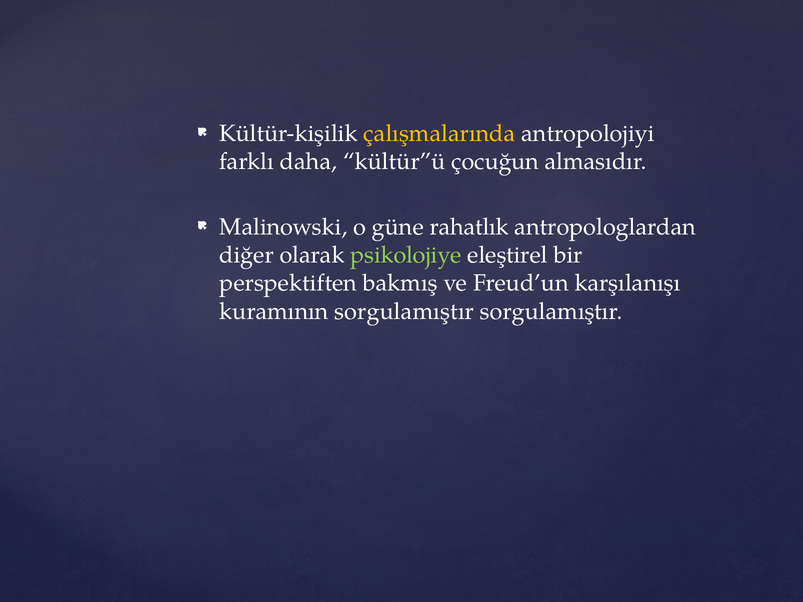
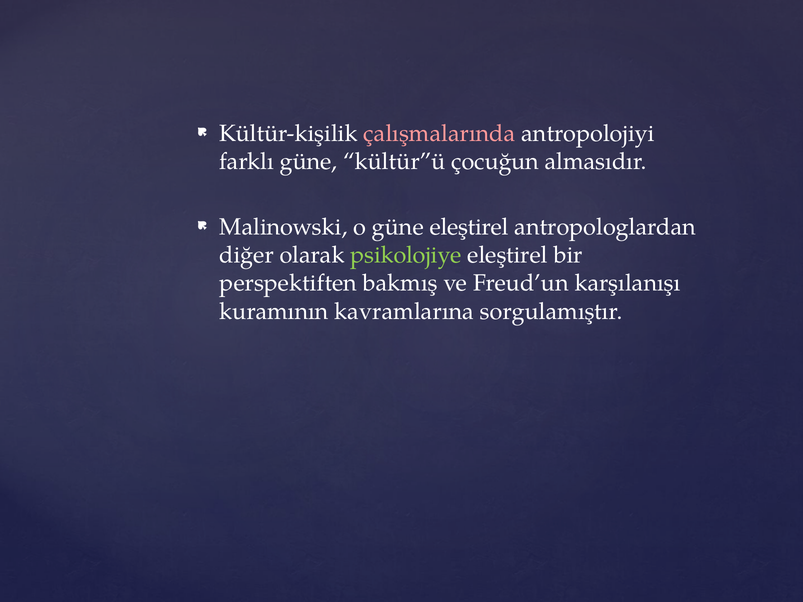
çalışmalarında colour: yellow -> pink (439, 133)
farklı daha: daha -> güne (308, 162)
güne rahatlık: rahatlık -> eleştirel (469, 227)
kuramının sorgulamıştır: sorgulamıştır -> kavramlarına (404, 311)
